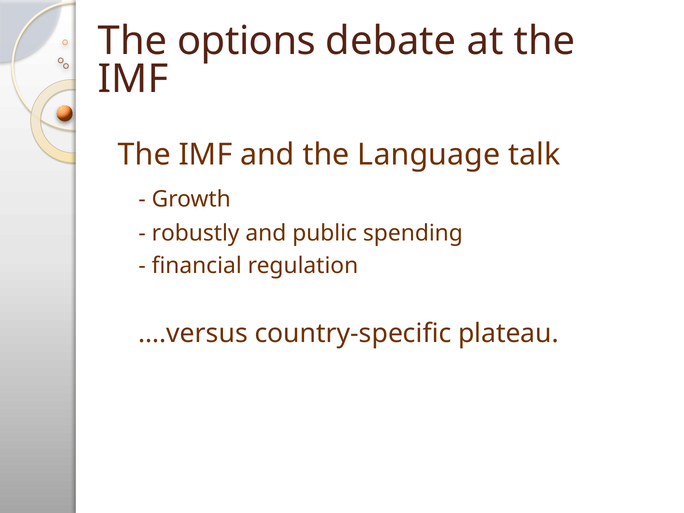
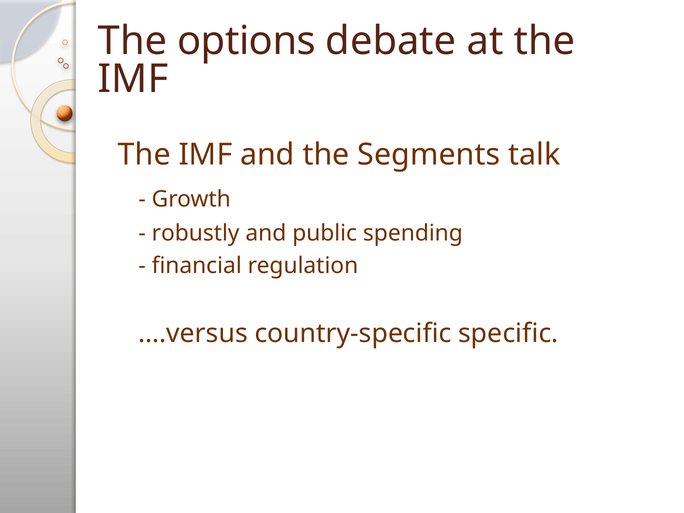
Language: Language -> Segments (429, 155)
plateau: plateau -> specific (508, 333)
